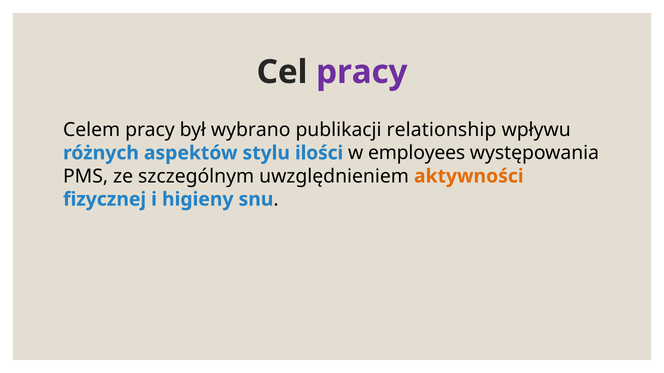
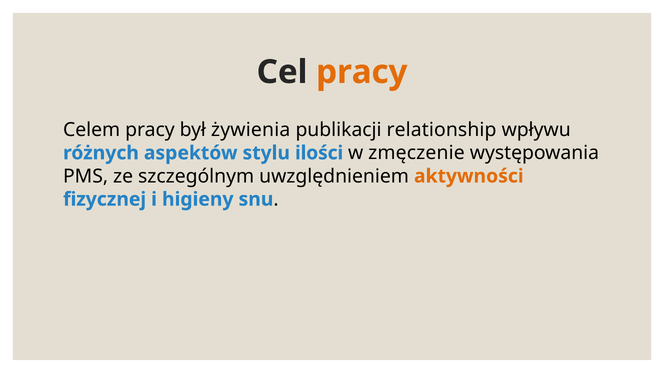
pracy colour: purple -> orange (362, 72)
wybrano: wybrano -> żywienia (251, 130)
employees: employees -> zmęczenie (416, 153)
